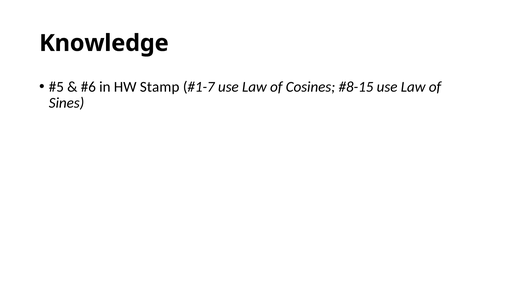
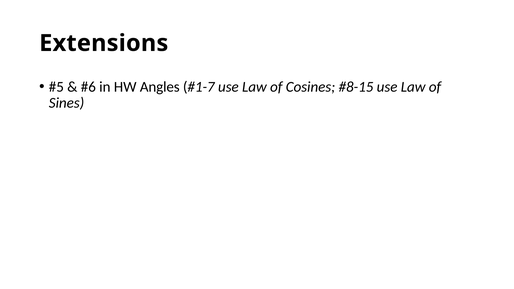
Knowledge: Knowledge -> Extensions (104, 43)
Stamp: Stamp -> Angles (160, 87)
